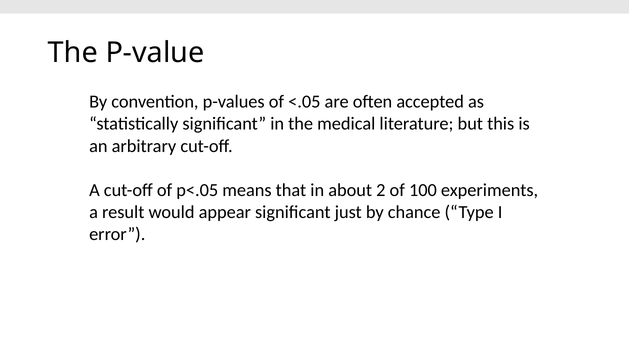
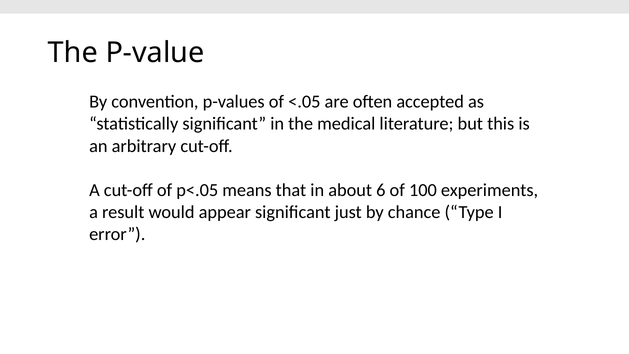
2: 2 -> 6 (381, 190)
